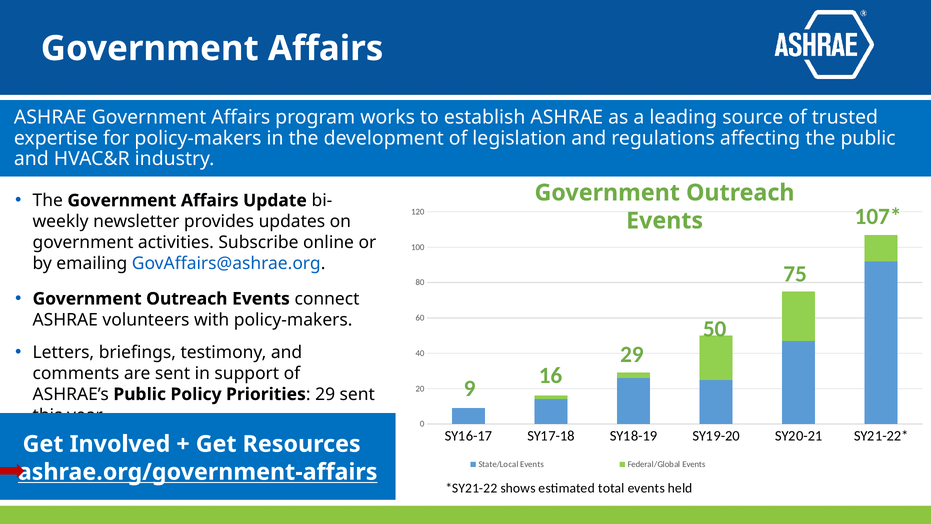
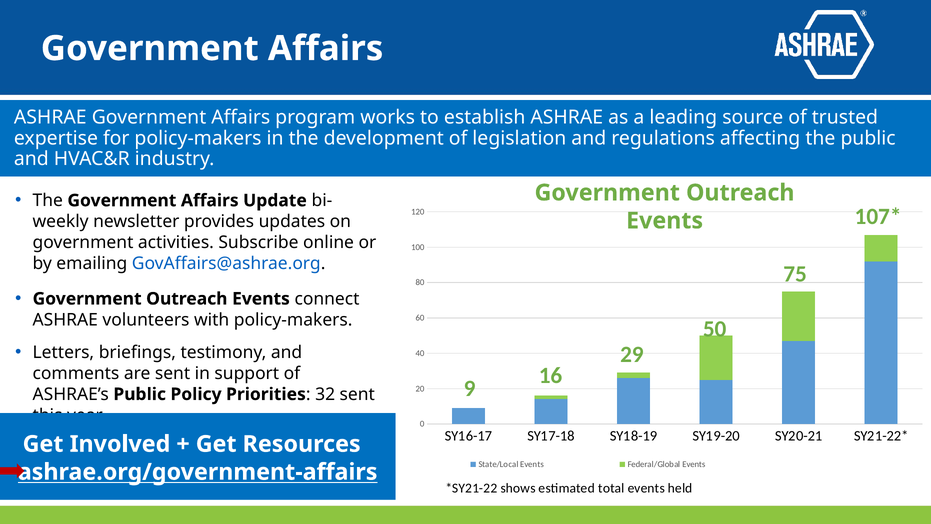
29: 29 -> 32 (325, 394)
